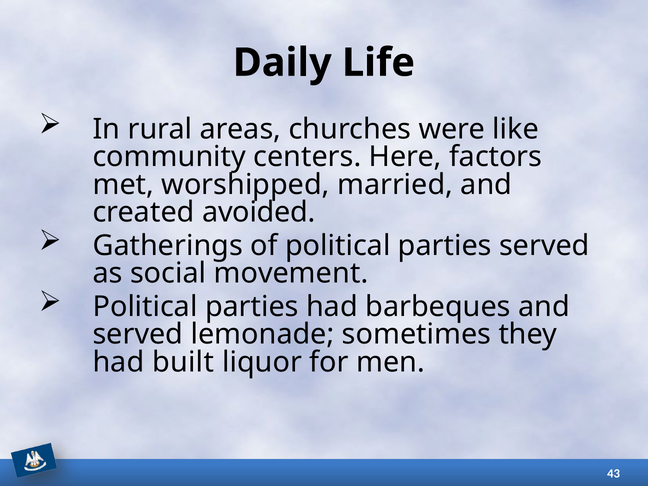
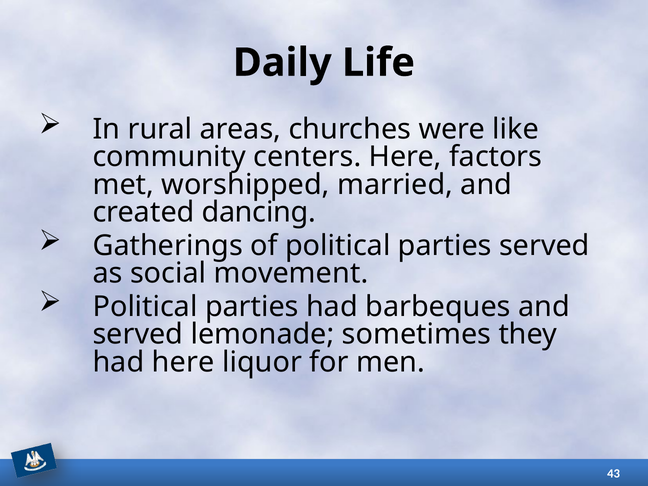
avoided: avoided -> dancing (259, 212)
had built: built -> here (183, 362)
